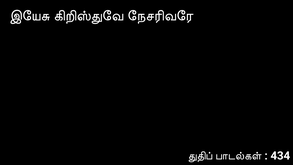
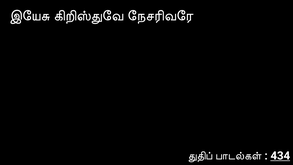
434 underline: none -> present (280, 156)
